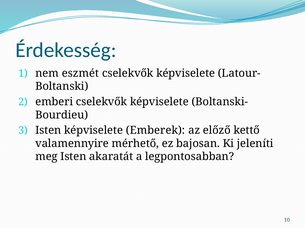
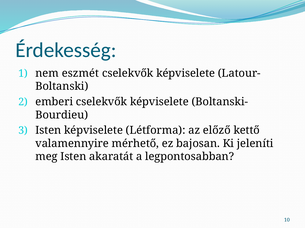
Emberek: Emberek -> Létforma (156, 131)
